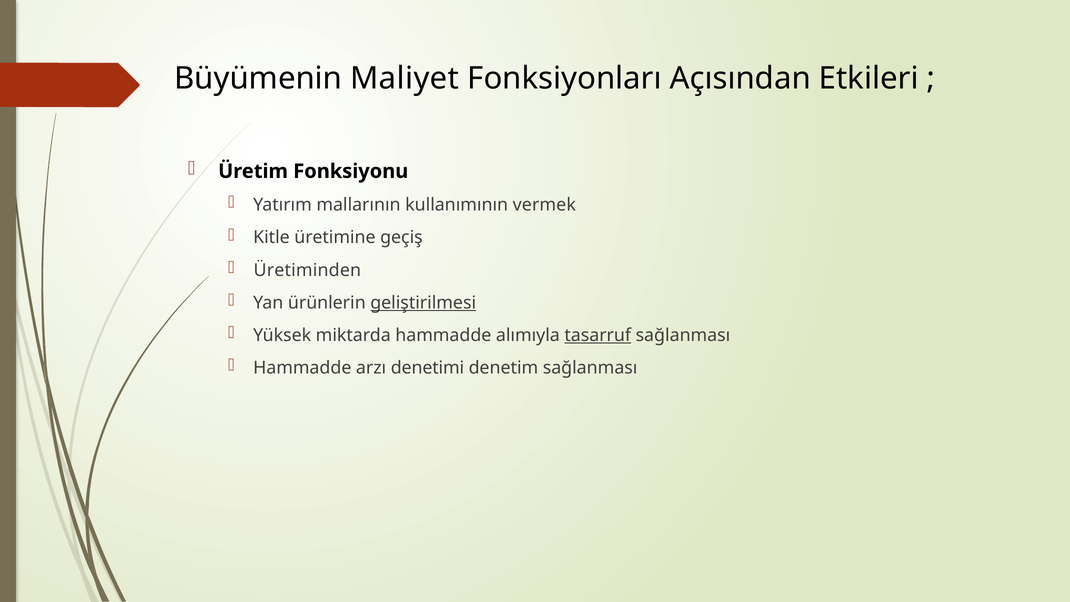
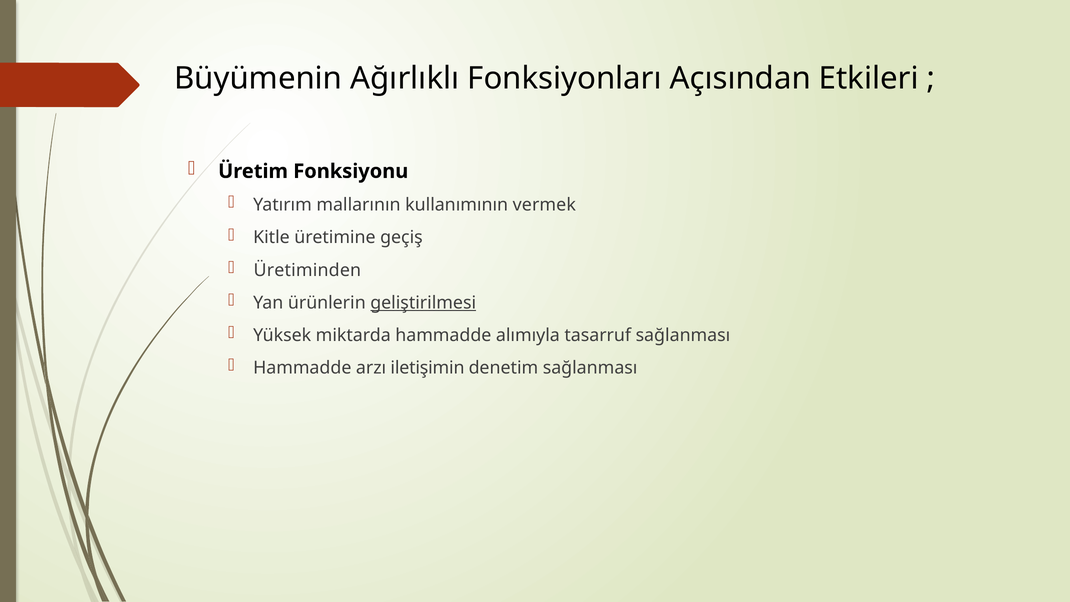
Maliyet: Maliyet -> Ağırlıklı (405, 78)
tasarruf underline: present -> none (598, 335)
denetimi: denetimi -> iletişimin (427, 368)
